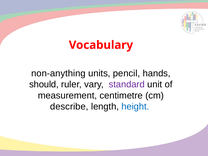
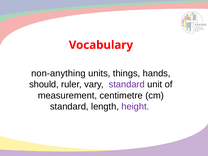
pencil: pencil -> things (127, 73)
describe: describe -> standard (69, 107)
height colour: blue -> purple (135, 107)
